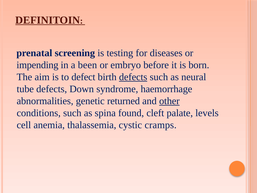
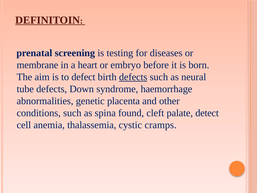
impending: impending -> membrane (37, 65)
been: been -> heart (88, 65)
returned: returned -> placenta (123, 101)
other underline: present -> none (169, 101)
levels: levels -> detect (207, 113)
